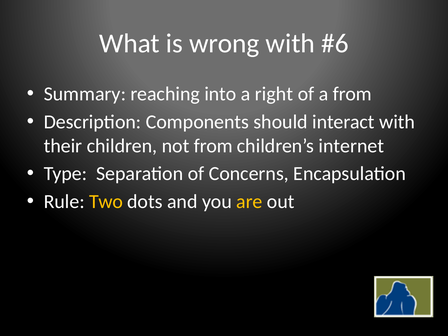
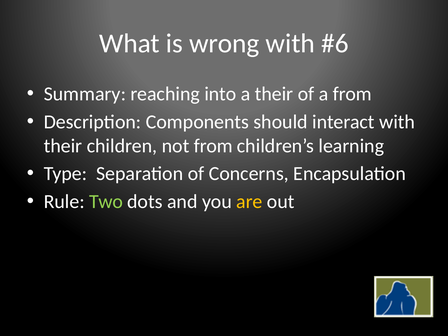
a right: right -> their (274, 94)
internet: internet -> learning (351, 146)
Two colour: yellow -> light green (106, 202)
